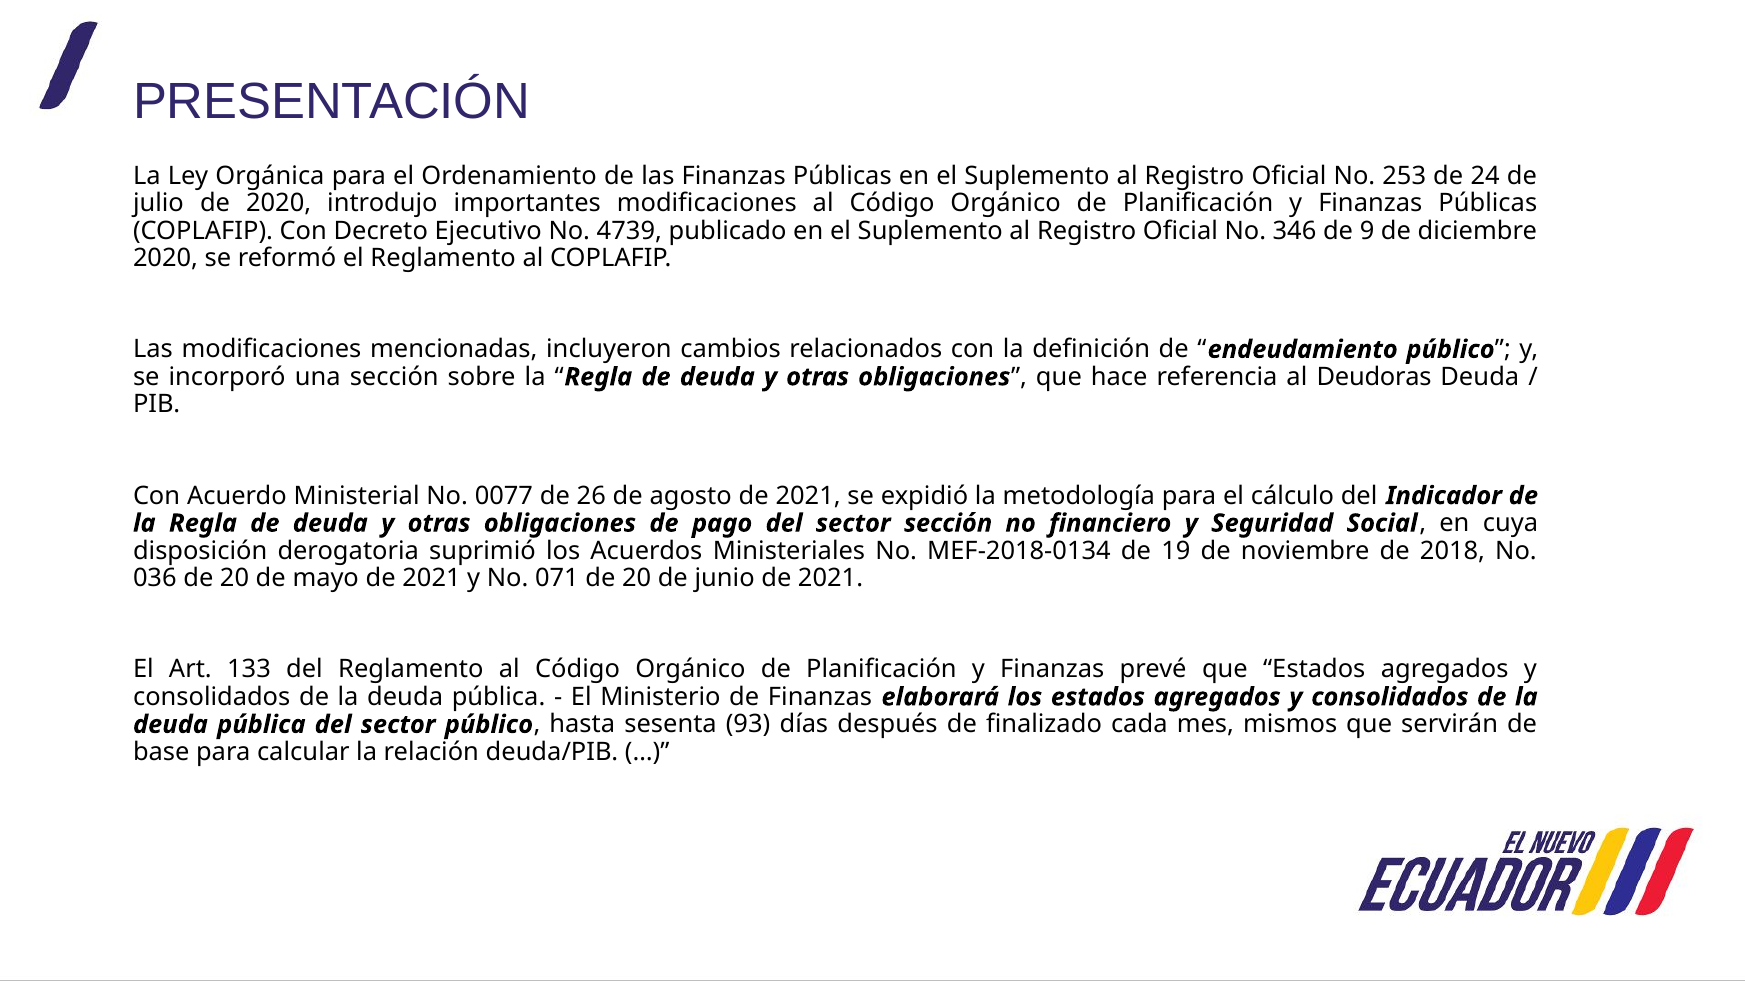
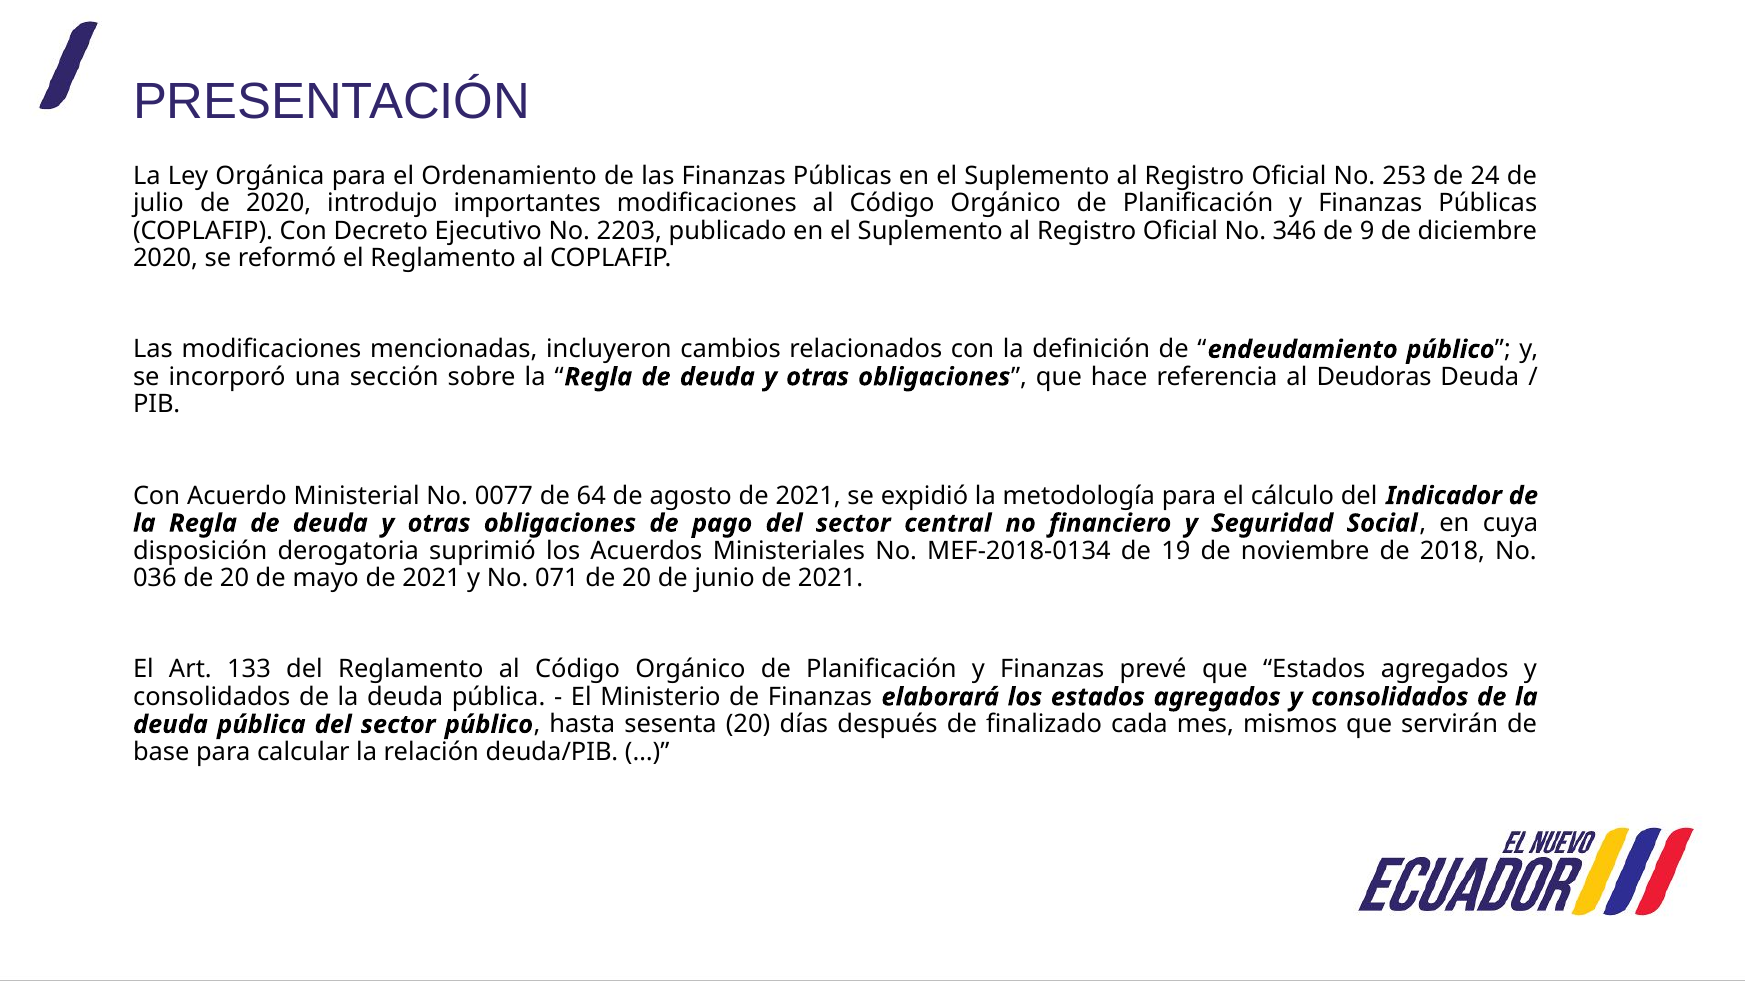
4739: 4739 -> 2203 (629, 231)
26: 26 -> 64 (591, 496)
sector sección: sección -> central (948, 524)
sesenta 93: 93 -> 20 (748, 725)
